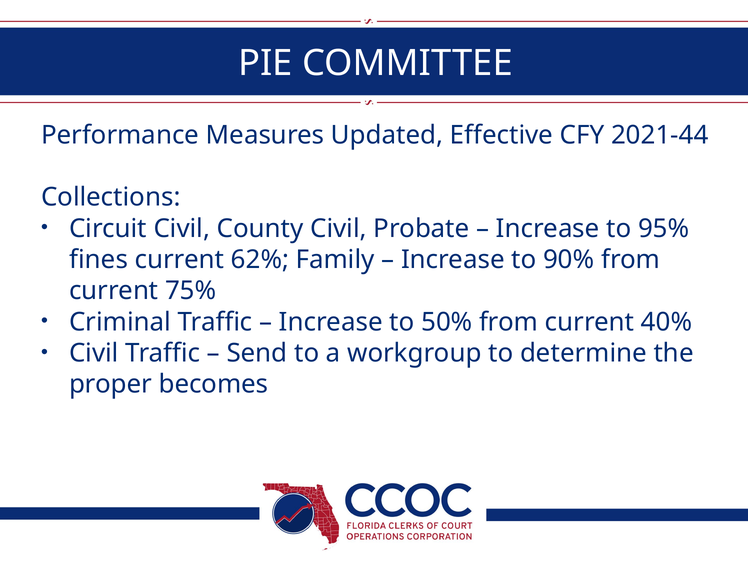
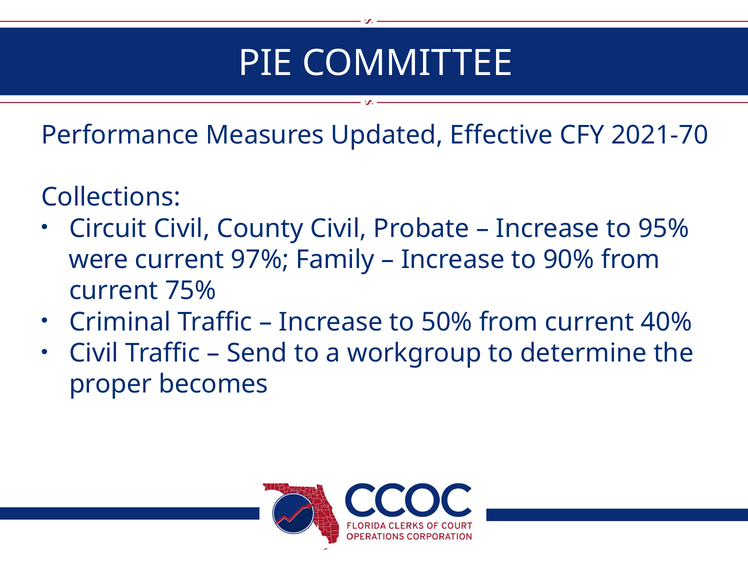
2021-44: 2021-44 -> 2021-70 (660, 135)
fines: fines -> were (99, 260)
62%: 62% -> 97% (260, 260)
